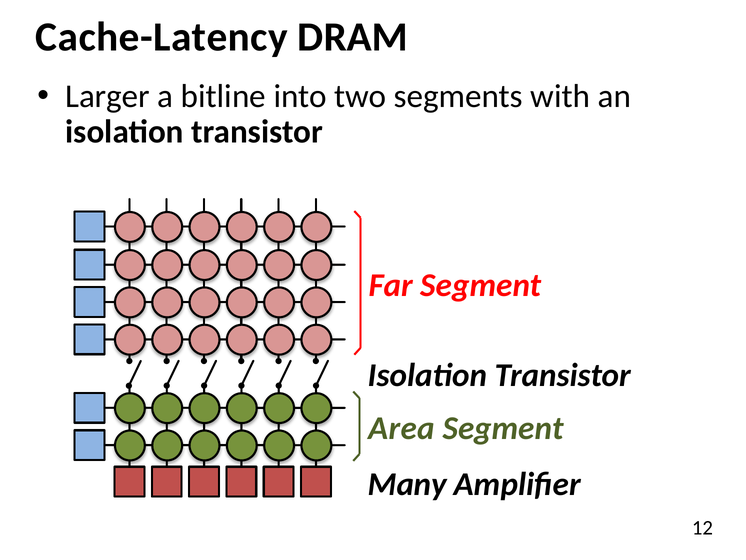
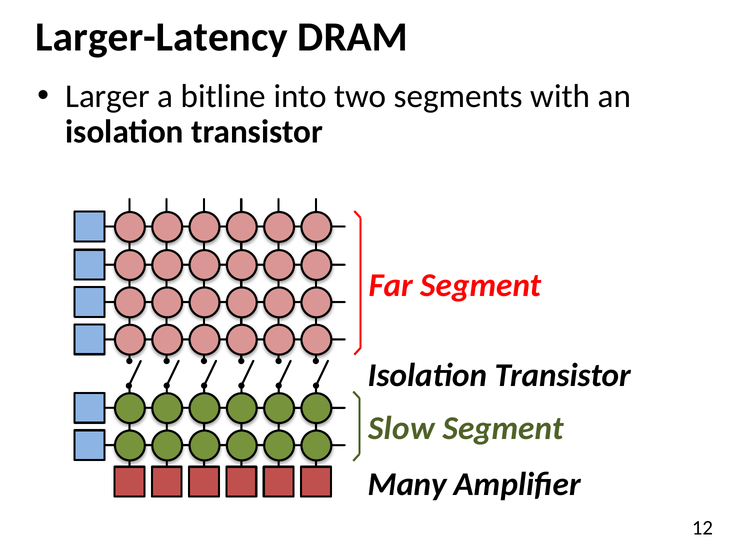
Cache-Latency: Cache-Latency -> Larger-Latency (162, 37)
Area: Area -> Slow (401, 428)
